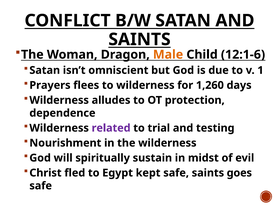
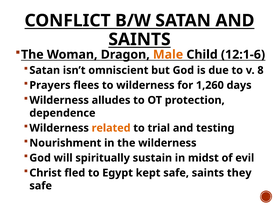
1: 1 -> 8 (260, 70)
related colour: purple -> orange (111, 128)
goes: goes -> they (239, 173)
